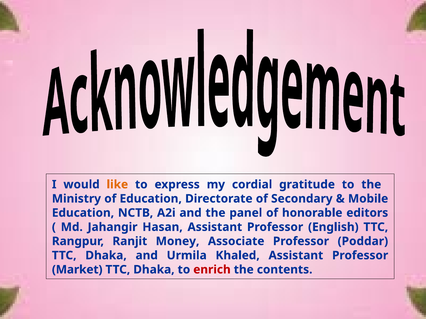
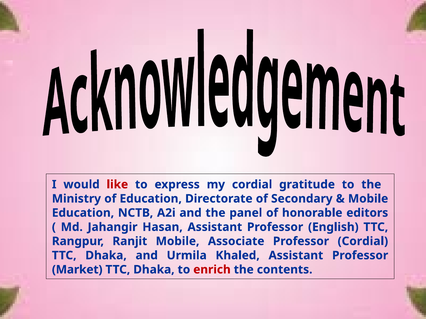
like colour: orange -> red (117, 185)
Ranjit Money: Money -> Mobile (178, 242)
Professor Poddar: Poddar -> Cordial (363, 242)
